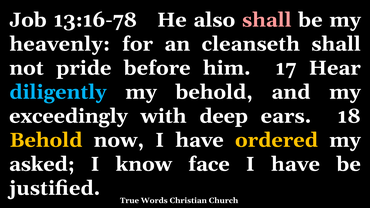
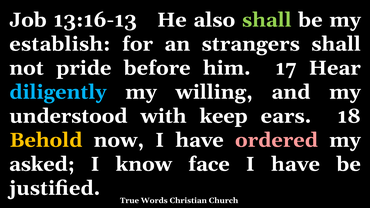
13:16-78: 13:16-78 -> 13:16-13 (95, 20)
shall colour: pink -> light green (267, 20)
heavenly: heavenly -> establish (60, 44)
cleanseth: cleanseth -> strangers (251, 44)
my behold: behold -> willing (214, 92)
exceedingly: exceedingly -> understood (68, 116)
deep: deep -> keep (224, 116)
ordered colour: yellow -> pink (276, 140)
